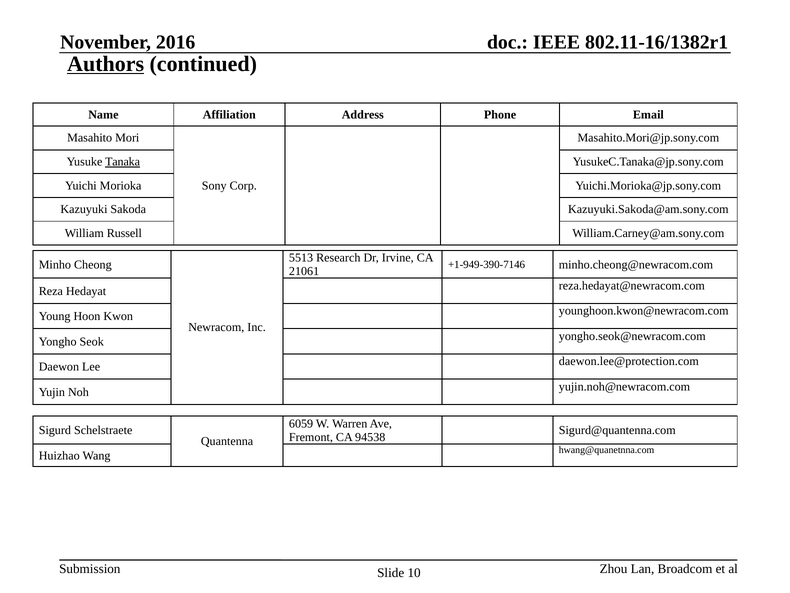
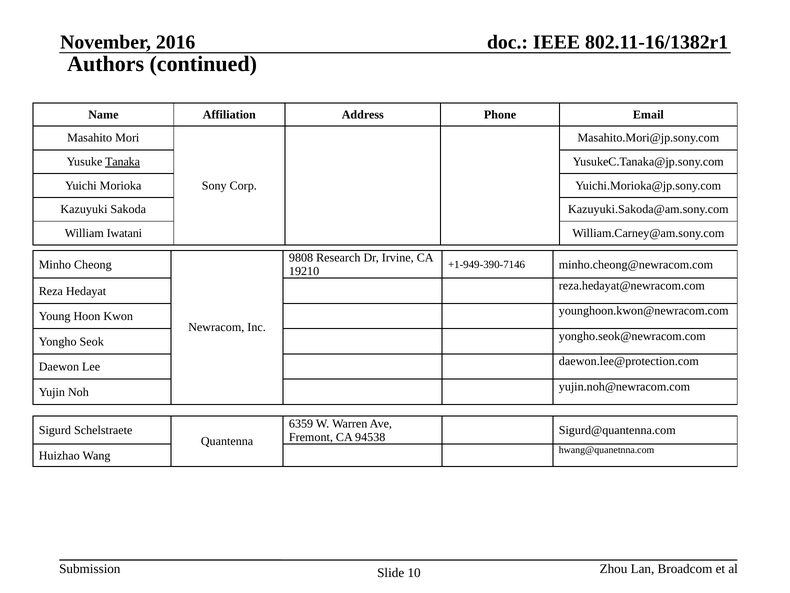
Authors underline: present -> none (106, 64)
Russell: Russell -> Iwatani (124, 233)
5513: 5513 -> 9808 (301, 258)
21061: 21061 -> 19210 (304, 271)
6059: 6059 -> 6359 (301, 423)
